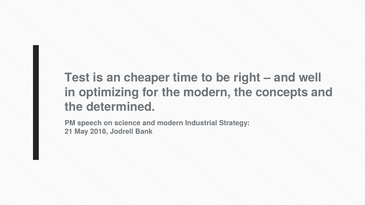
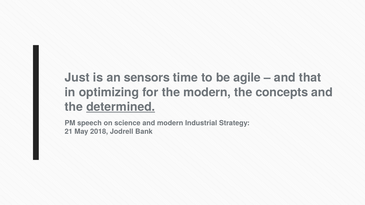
Test: Test -> Just (77, 78)
cheaper: cheaper -> sensors (147, 78)
right: right -> agile (247, 78)
well: well -> that (310, 78)
determined underline: none -> present (121, 107)
